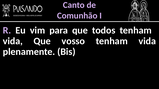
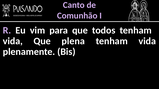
vosso: vosso -> plena (73, 41)
